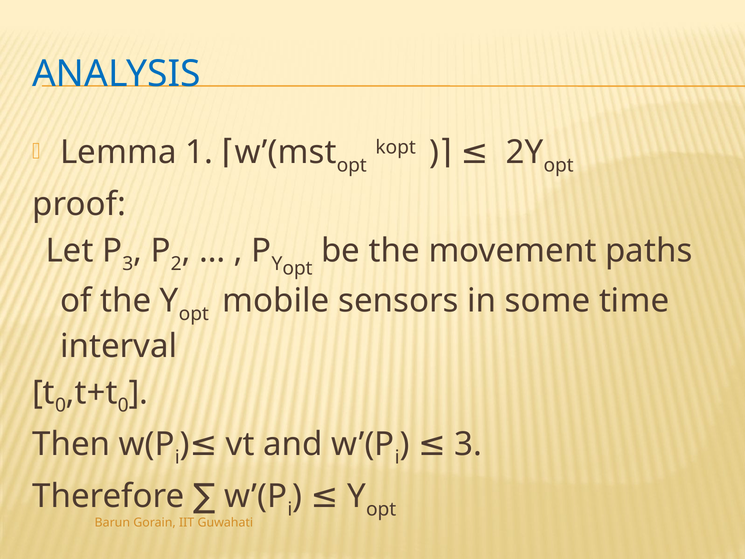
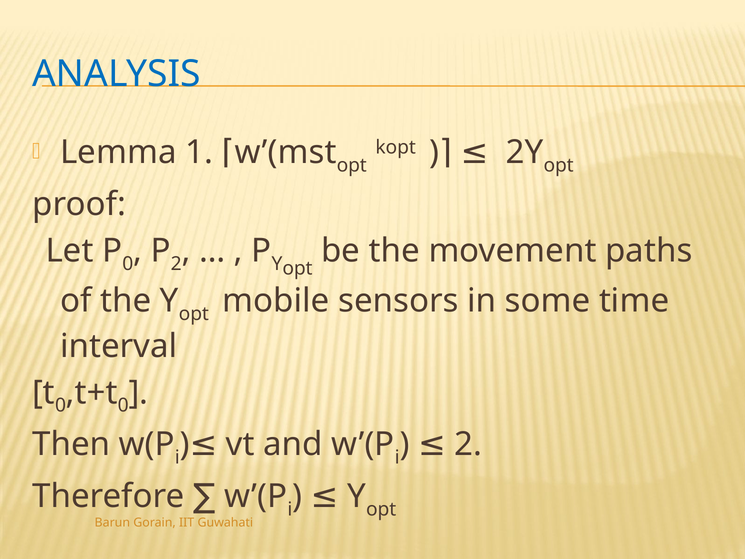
3: 3 -> 0 (128, 264)
3: 3 -> 2 (468, 444)
